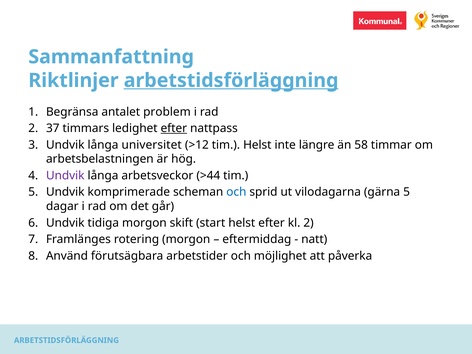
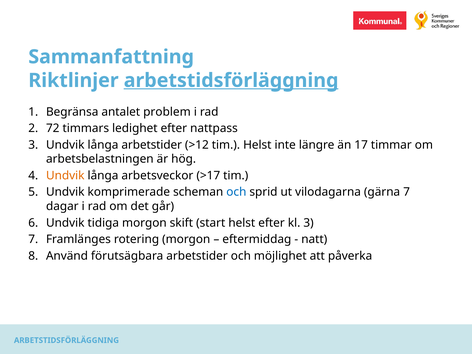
37: 37 -> 72 (53, 128)
efter underline: present -> none (174, 128)
långa universitet: universitet -> arbetstider (152, 145)
58: 58 -> 17 (361, 145)
Undvik colour: purple -> orange (65, 176)
>44: >44 -> >17 (208, 176)
gärna 5: 5 -> 7 (407, 192)
kl 2: 2 -> 3 (309, 223)
